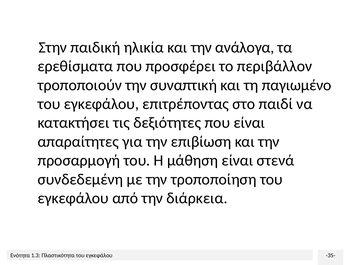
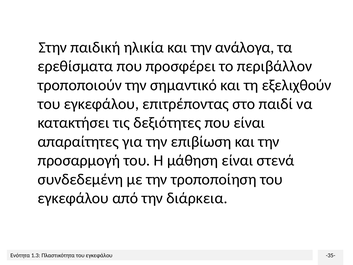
συναπτική: συναπτική -> σημαντικό (184, 85)
παγιωμένο: παγιωμένο -> εξελιχθούν (297, 85)
